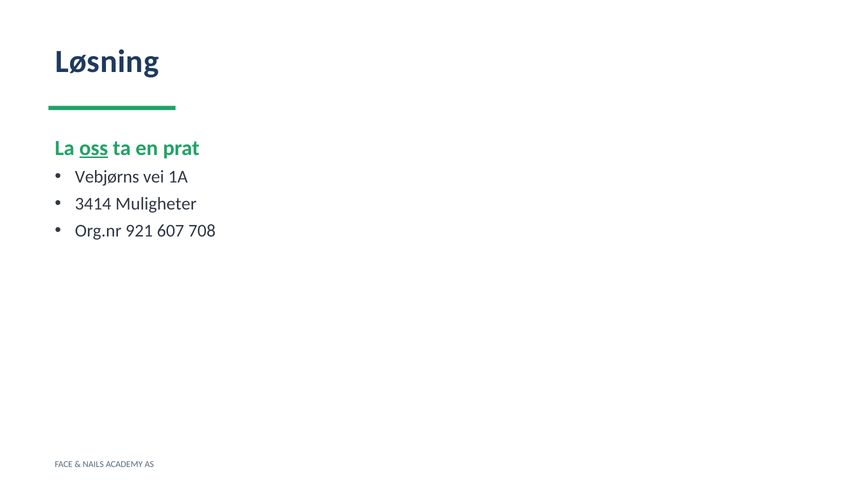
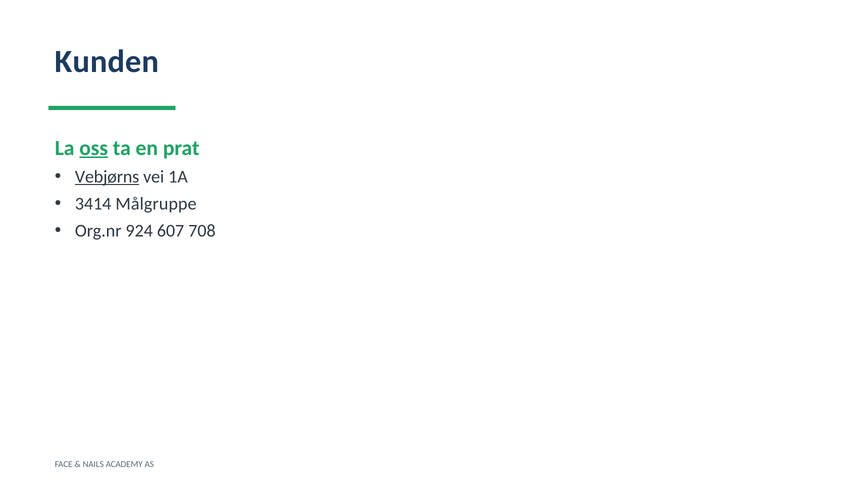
Løsning: Løsning -> Kunden (107, 61)
Vebjørns underline: none -> present (107, 177)
Muligheter: Muligheter -> Målgruppe (156, 204)
921: 921 -> 924 (139, 231)
